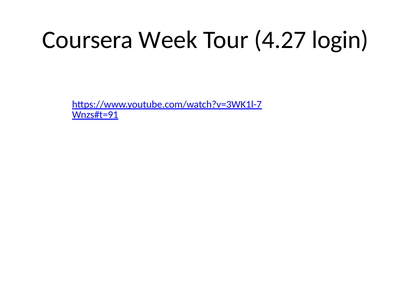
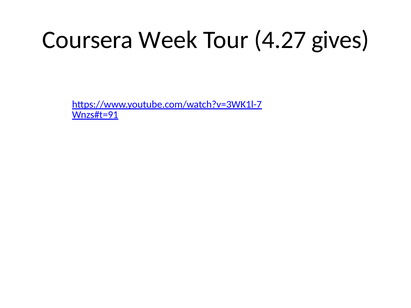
login: login -> gives (340, 40)
